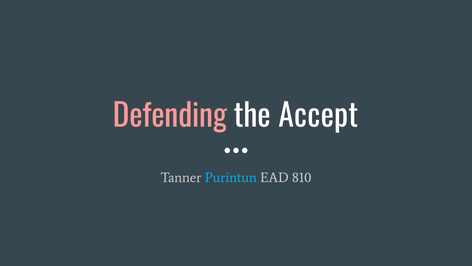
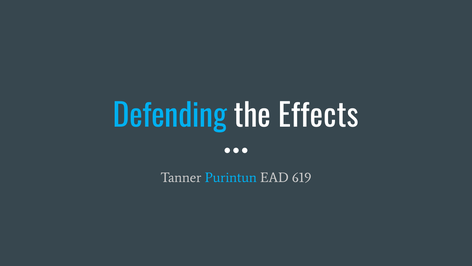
Defending colour: pink -> light blue (170, 116)
Accept: Accept -> Effects (318, 116)
810: 810 -> 619 (302, 177)
